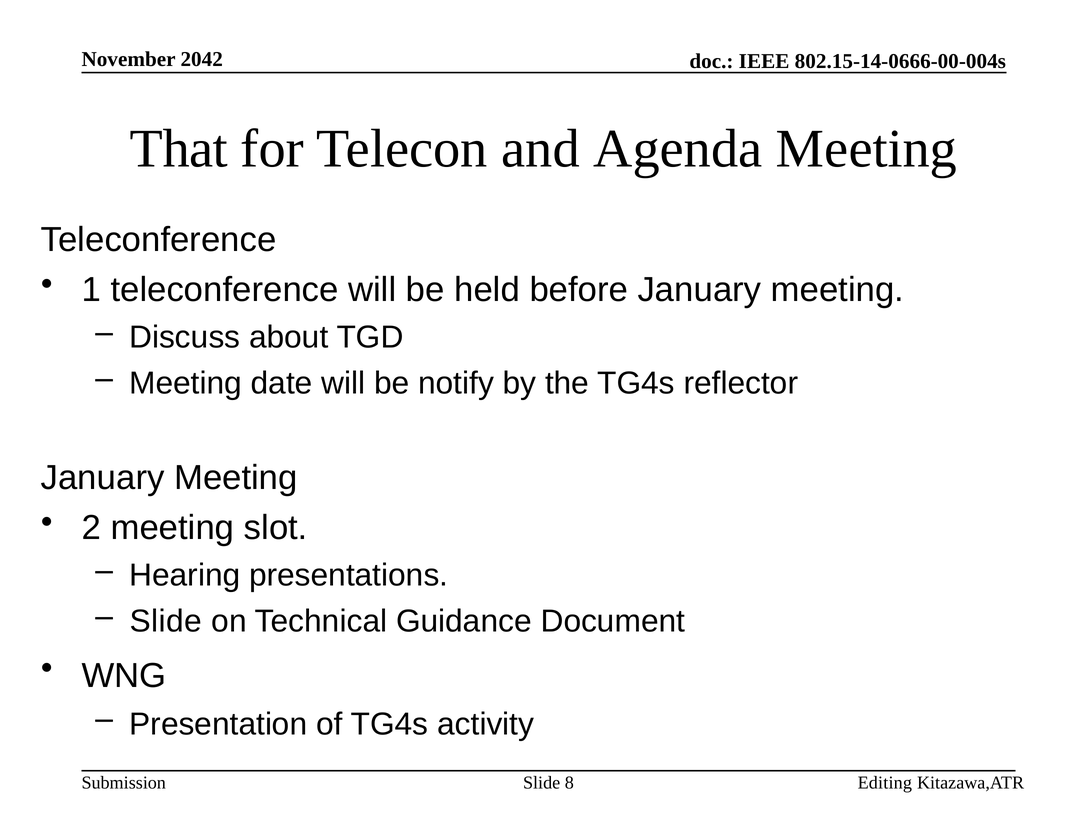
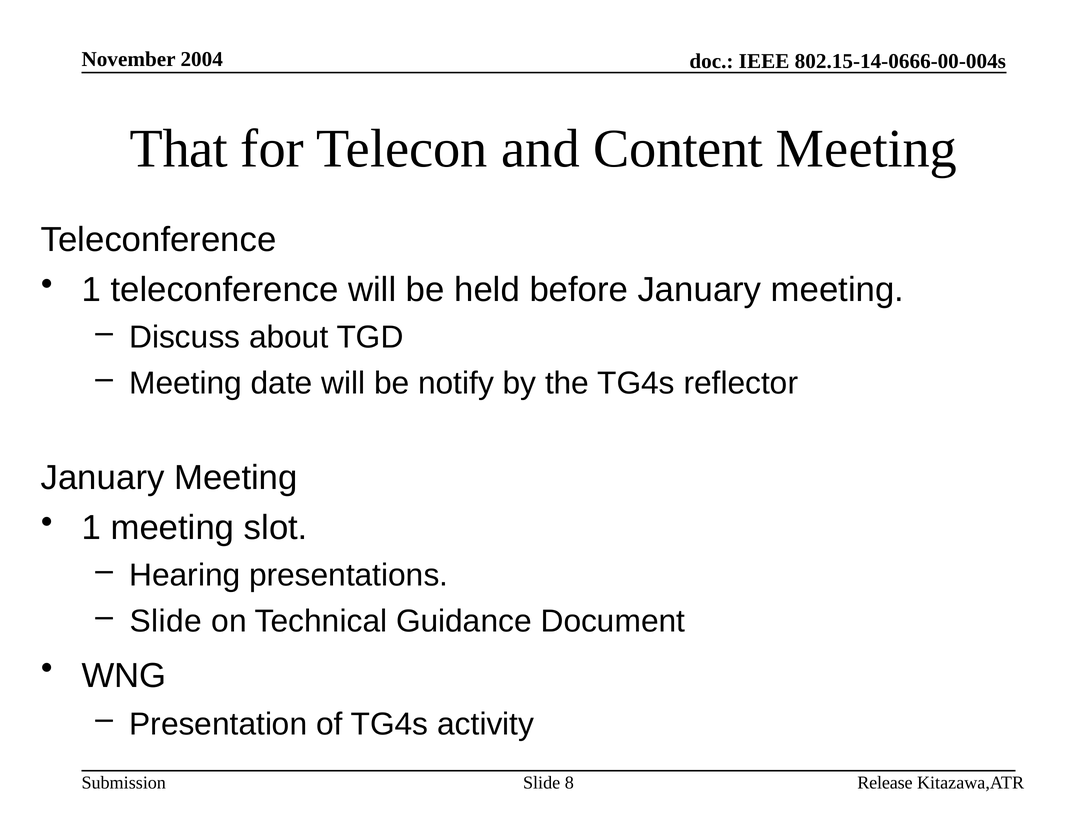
2042: 2042 -> 2004 (202, 59)
Agenda: Agenda -> Content (678, 149)
2: 2 -> 1 (91, 528)
Editing: Editing -> Release (885, 783)
